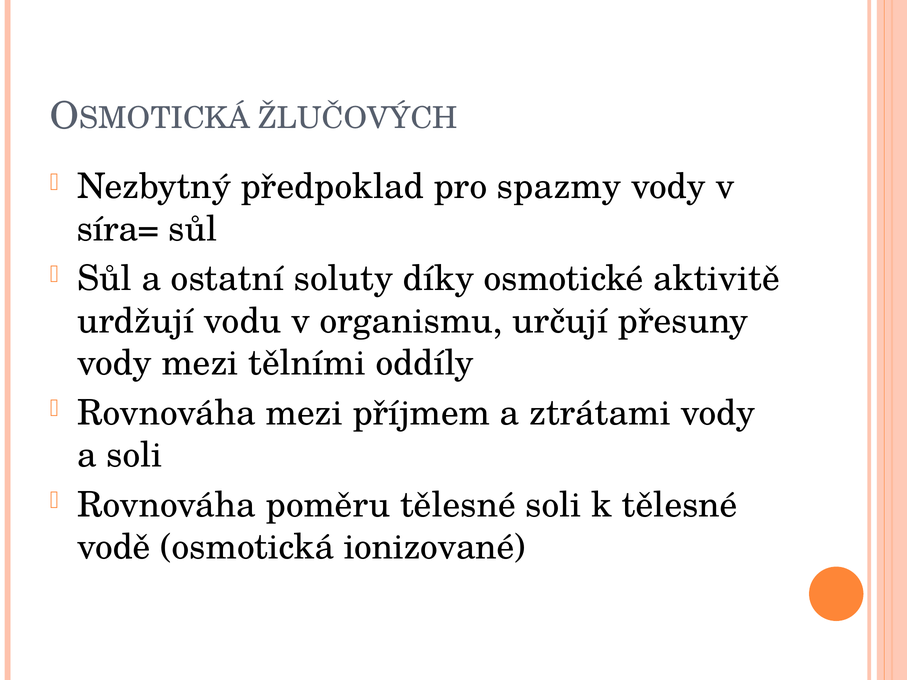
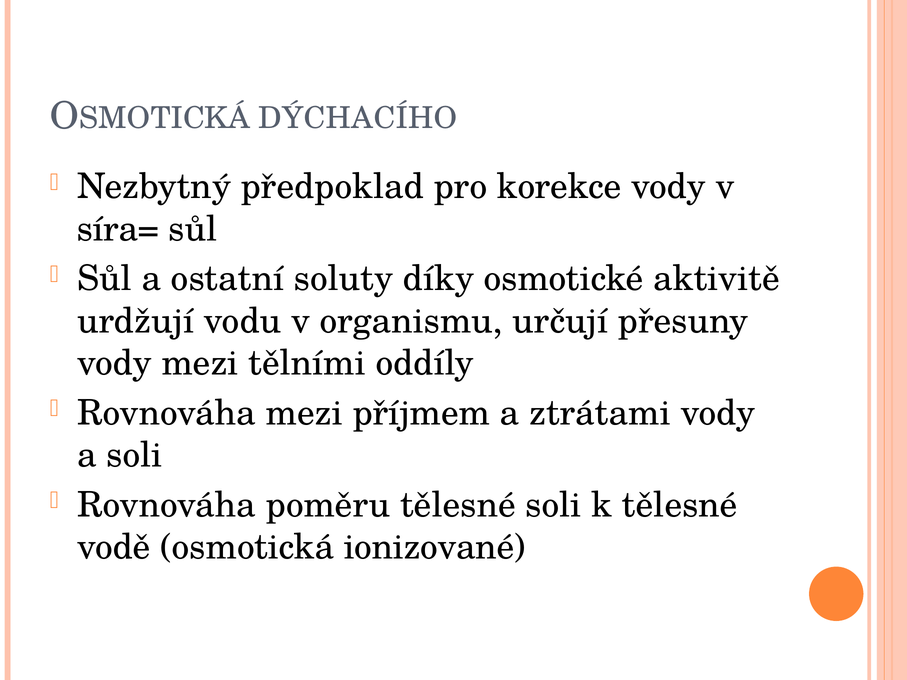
ŽLUČOVÝCH: ŽLUČOVÝCH -> DÝCHACÍHO (358, 119)
spazmy: spazmy -> korekce (559, 187)
